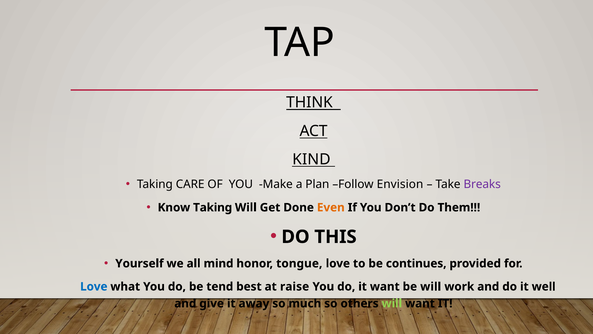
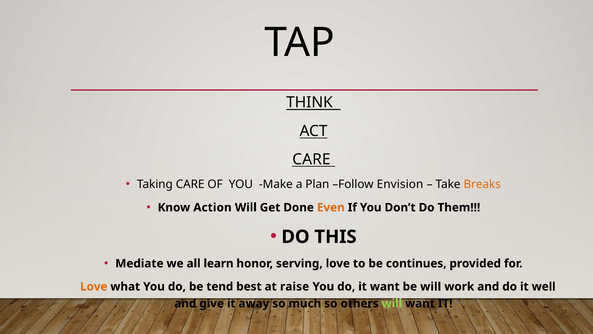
KIND: KIND -> CARE (311, 159)
Breaks colour: purple -> orange (482, 184)
Know Taking: Taking -> Action (212, 207)
Yourself: Yourself -> Mediate (139, 263)
mind: mind -> learn (219, 263)
tongue: tongue -> serving (299, 263)
Love colour: blue -> orange (94, 286)
